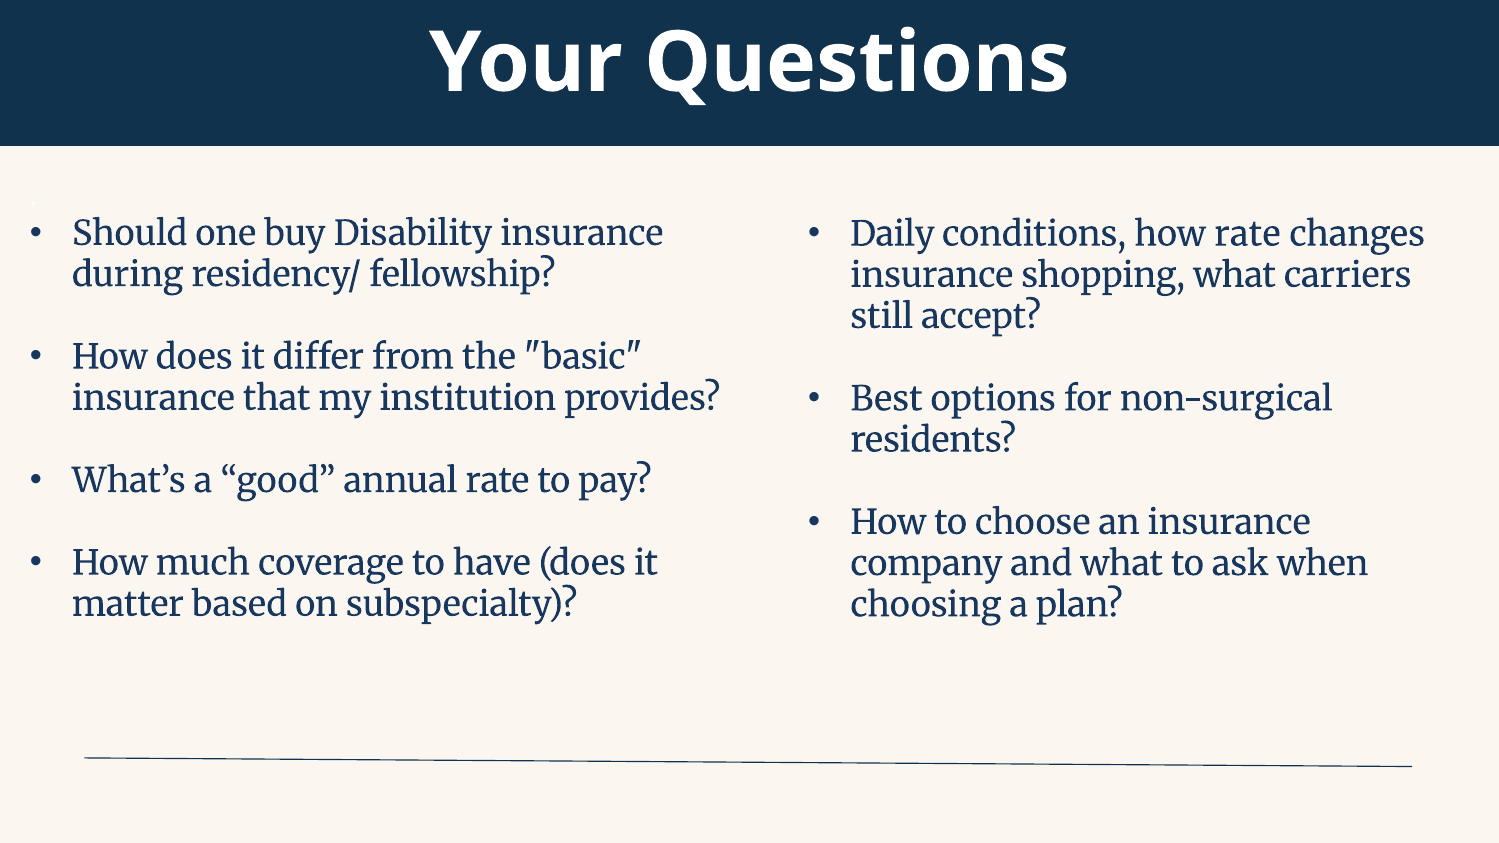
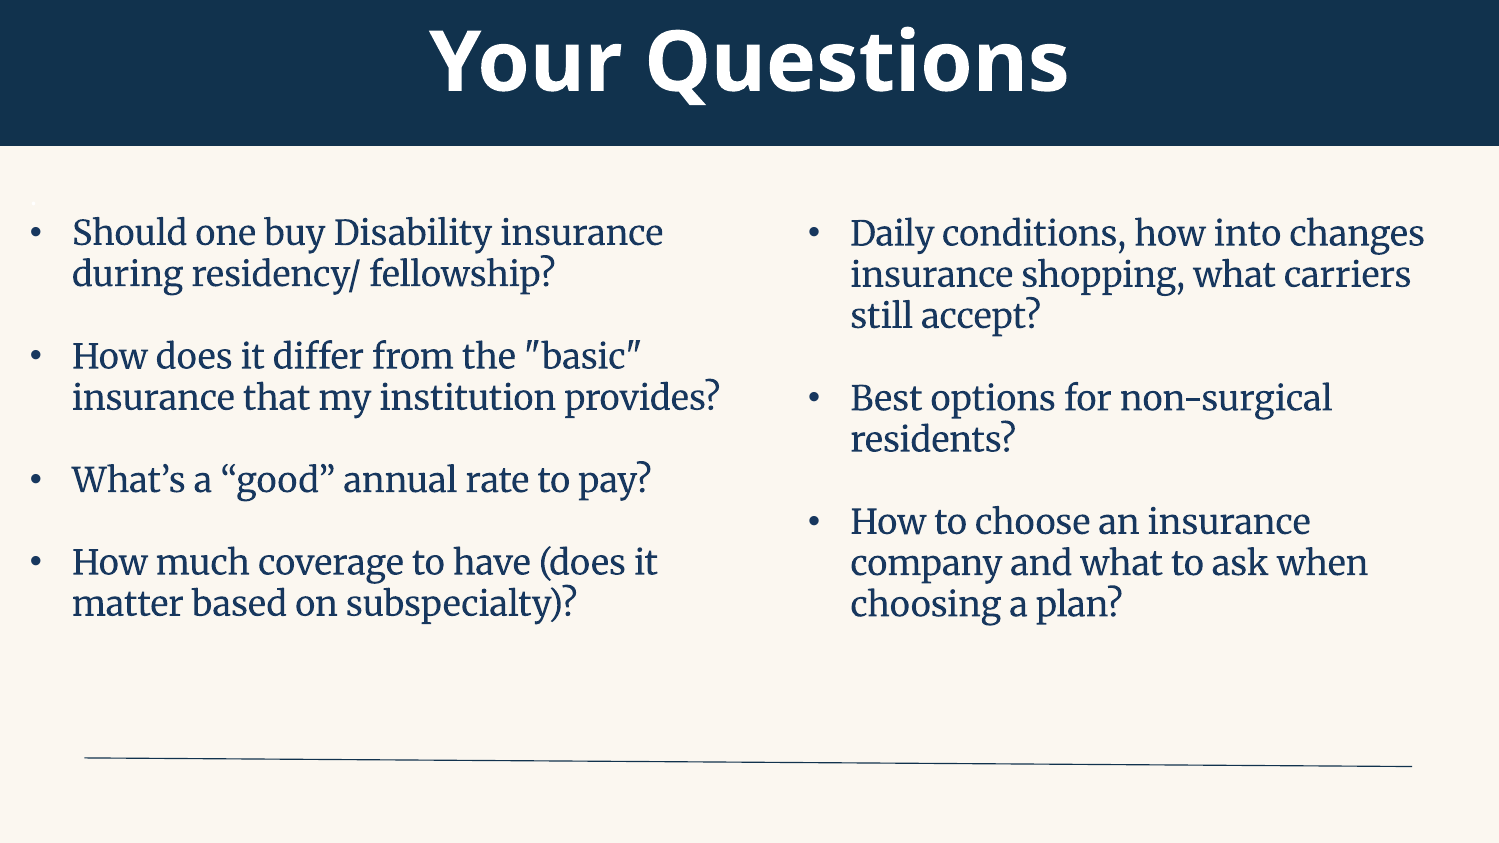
how rate: rate -> into (1248, 234)
